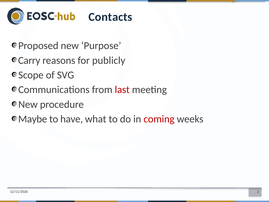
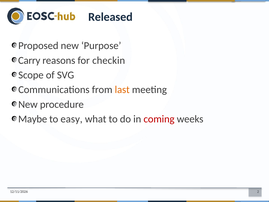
Contacts: Contacts -> Released (110, 17)
publicly: publicly -> checkin (109, 60)
last colour: red -> orange (122, 90)
have: have -> easy (72, 119)
